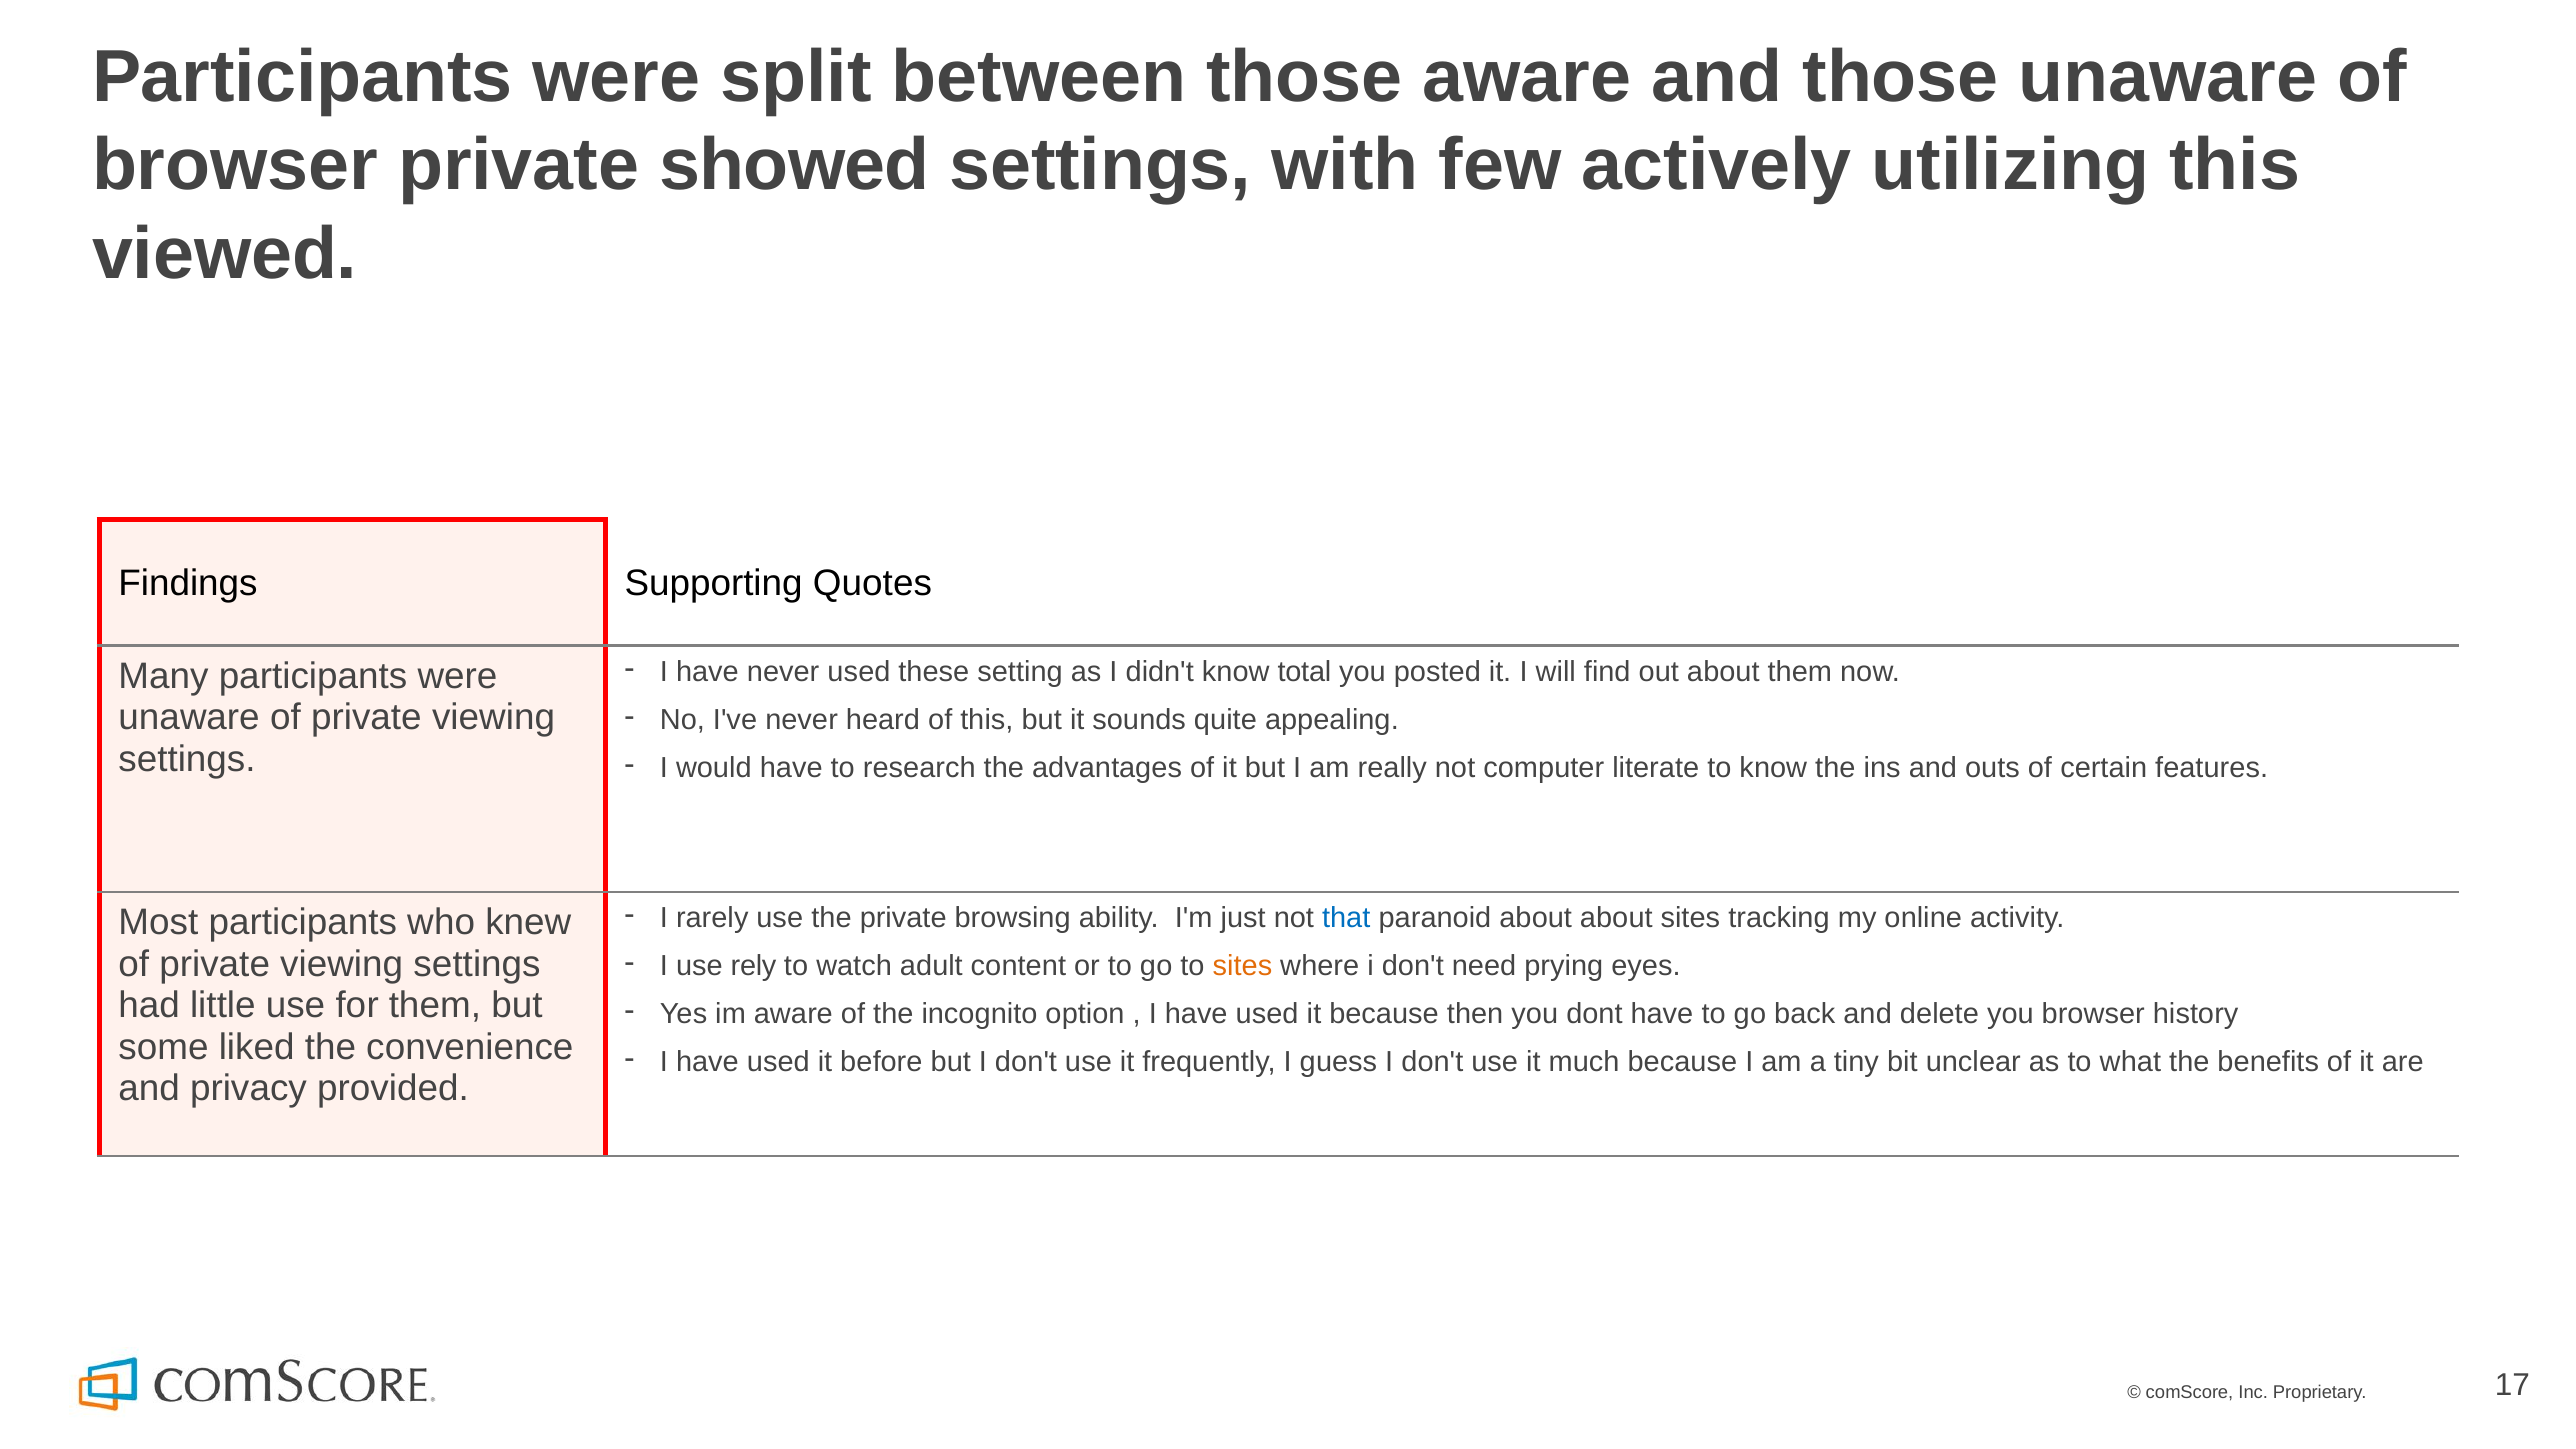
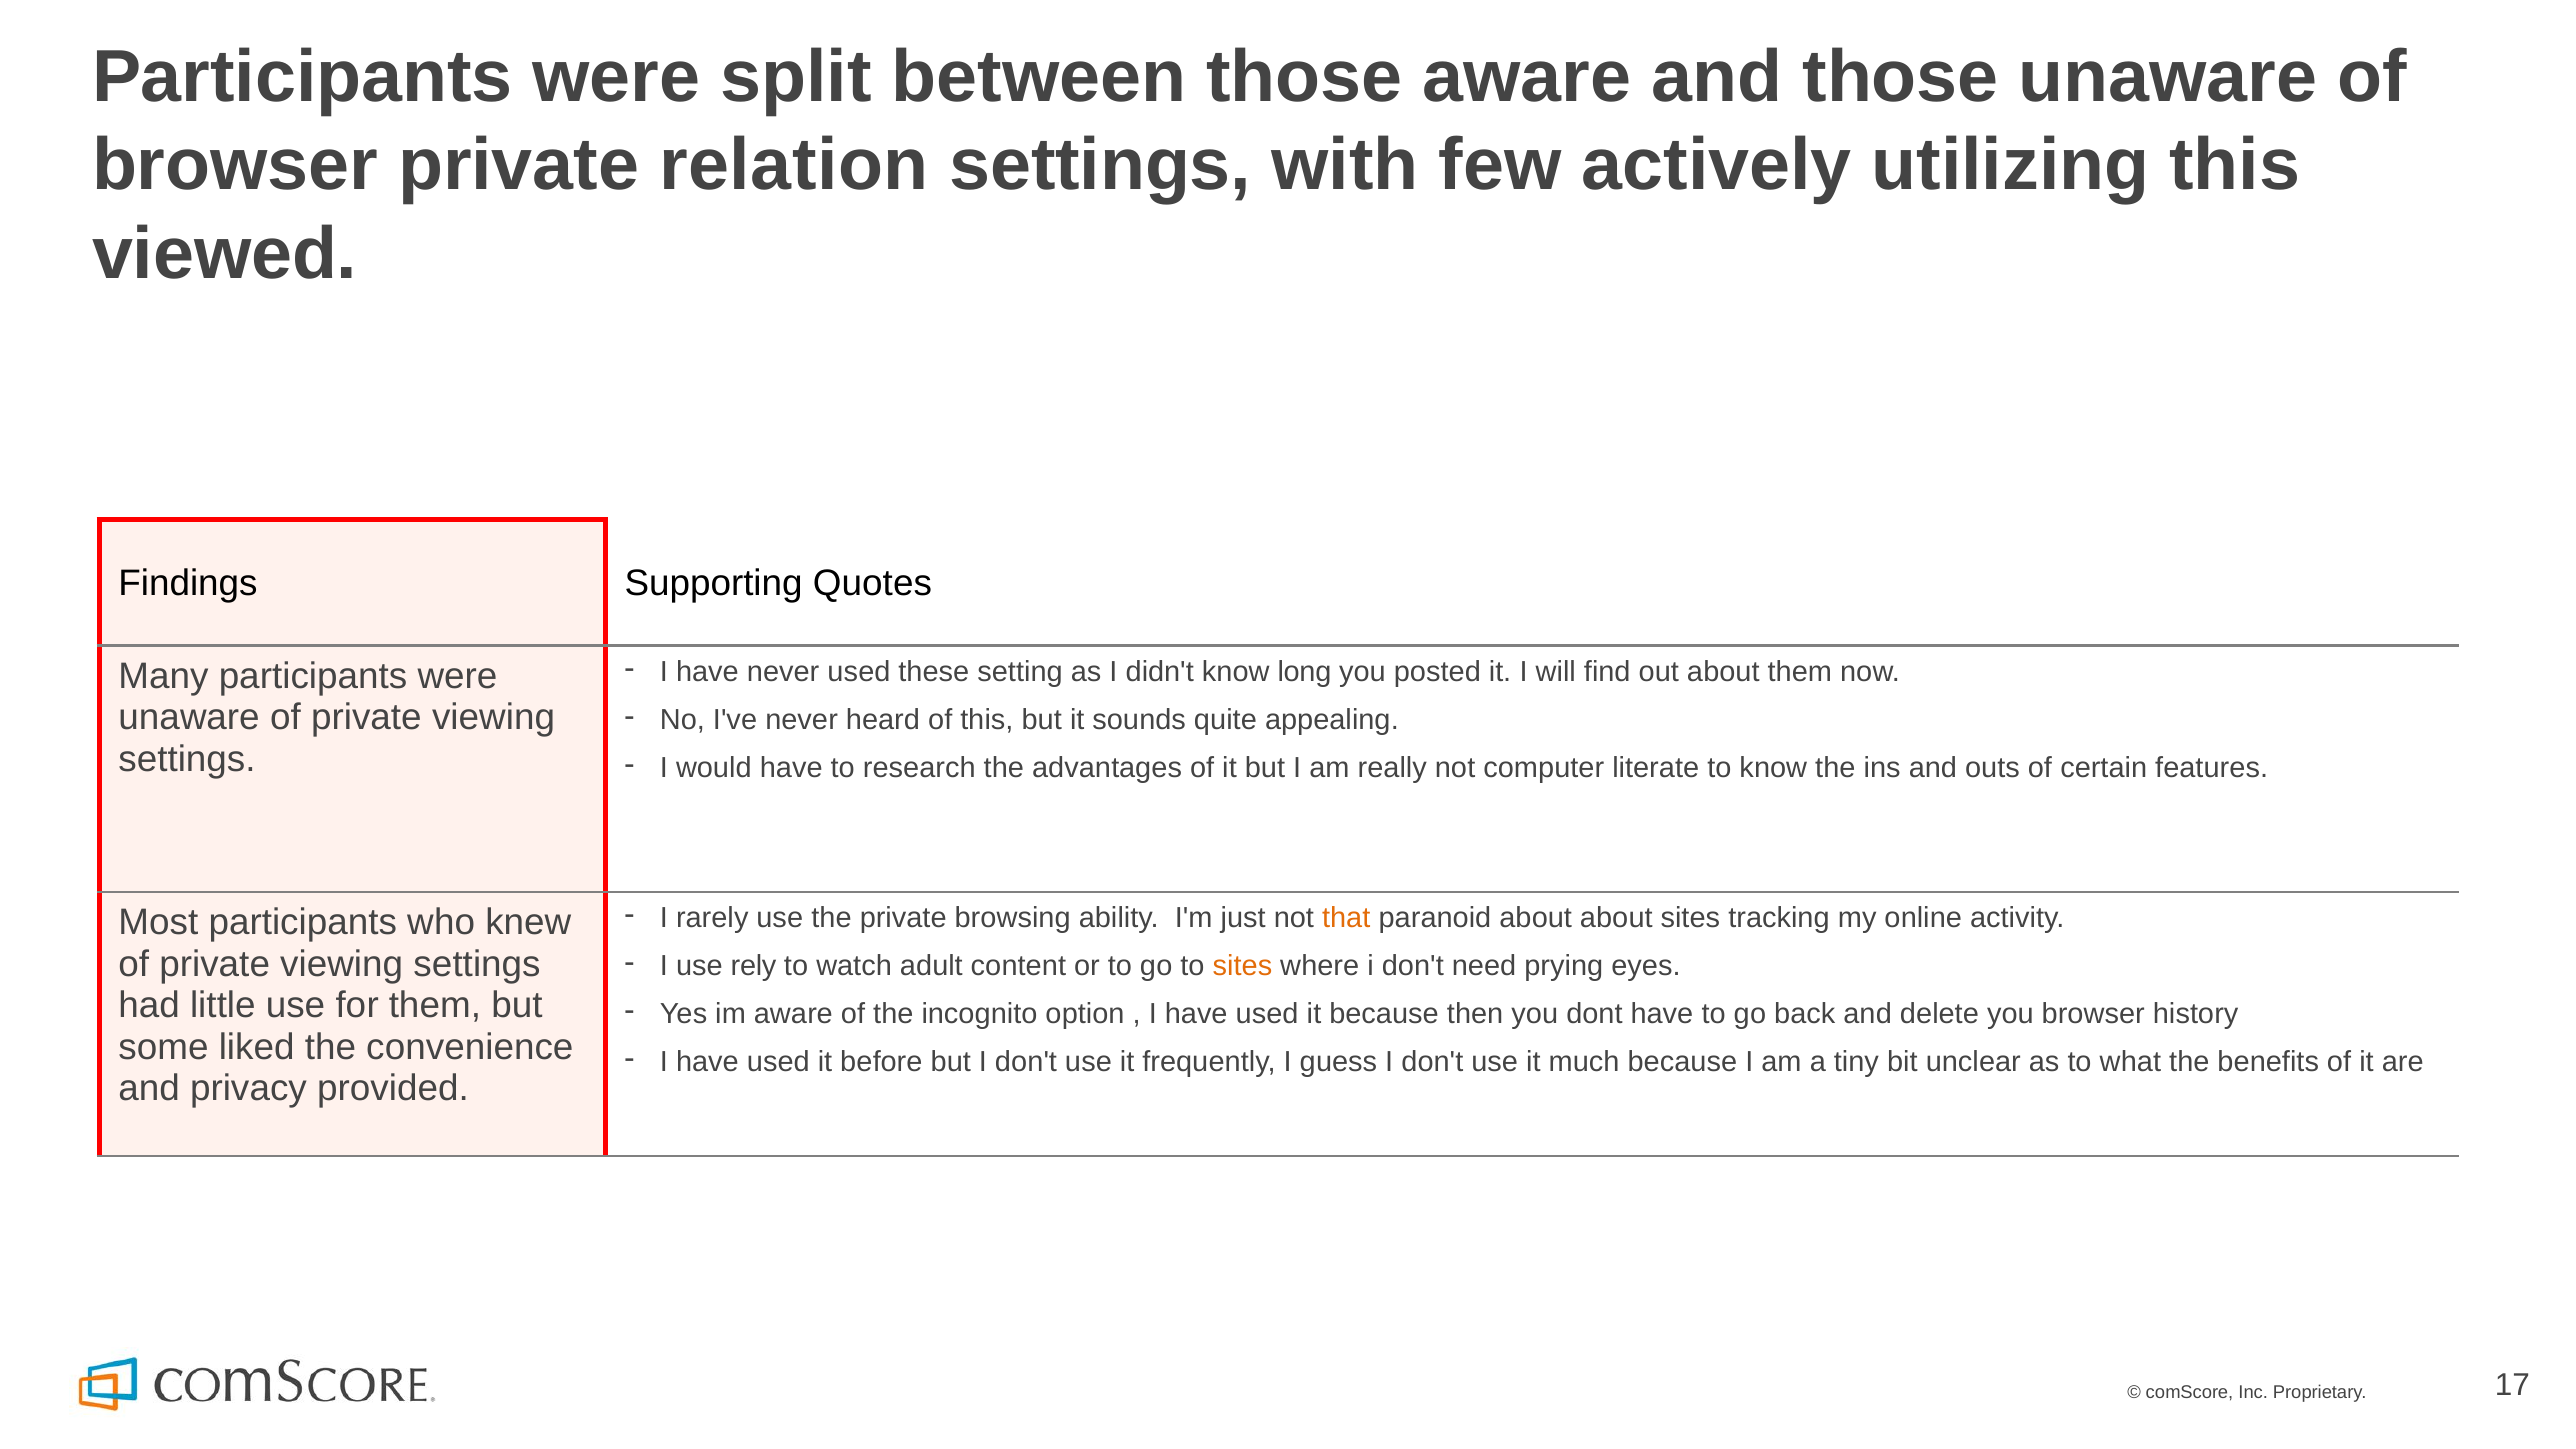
showed: showed -> relation (794, 166)
total: total -> long (1304, 672)
that colour: blue -> orange (1346, 918)
